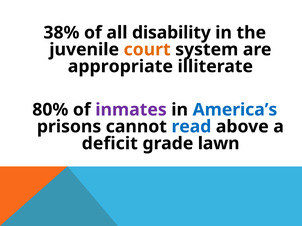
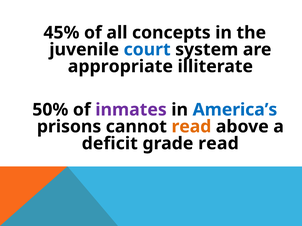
38%: 38% -> 45% (61, 33)
disability: disability -> concepts (171, 33)
court colour: orange -> blue (147, 50)
80%: 80% -> 50% (50, 110)
read colour: blue -> orange (191, 127)
grade lawn: lawn -> read (218, 144)
